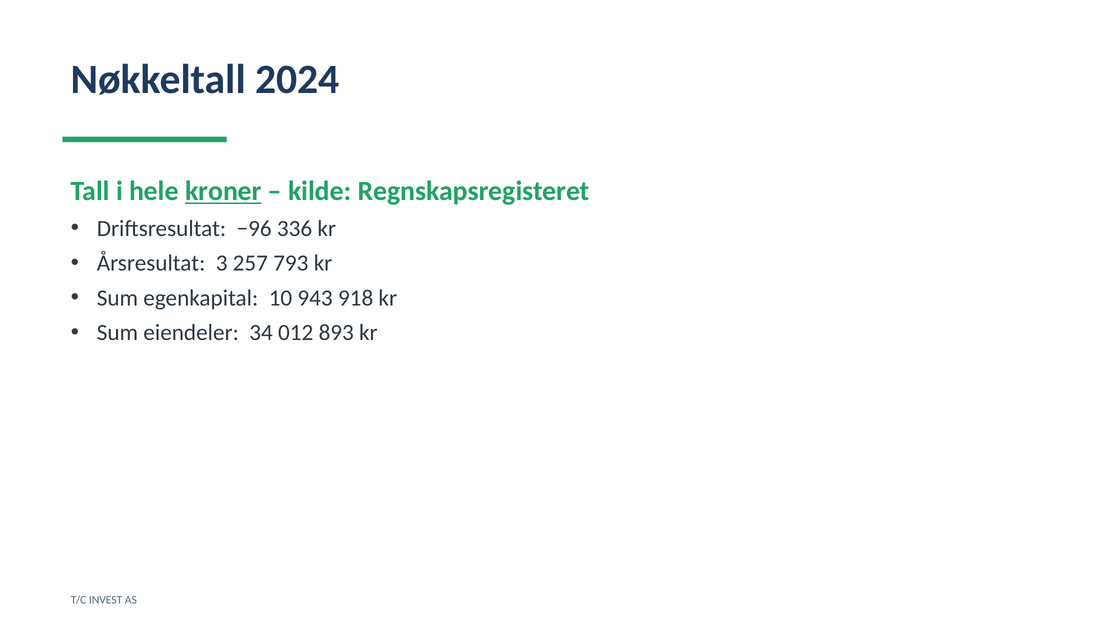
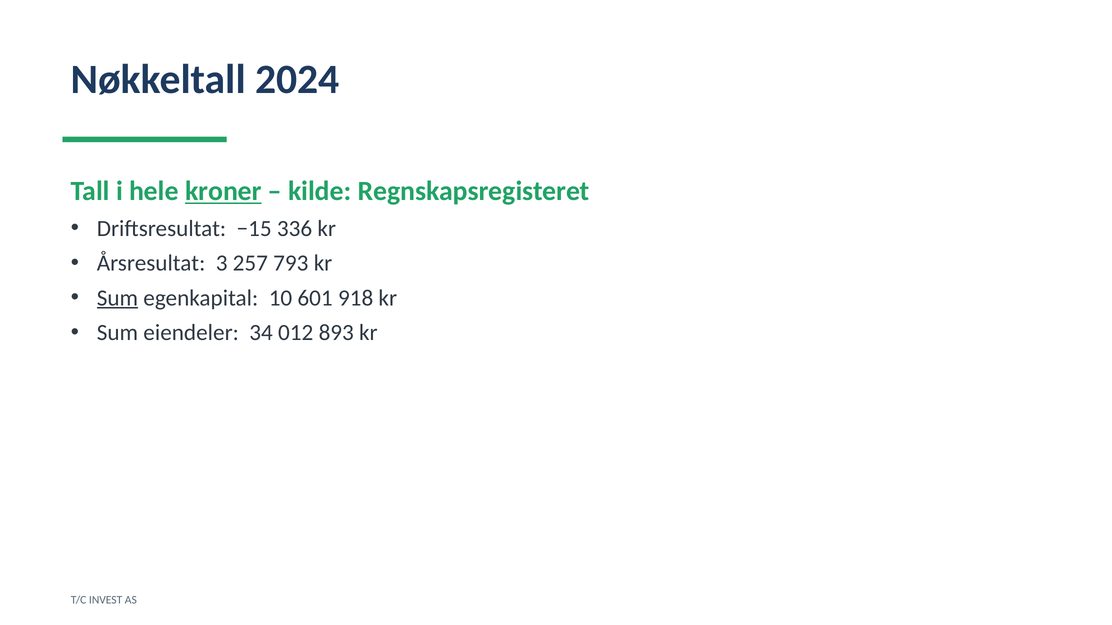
−96: −96 -> −15 (254, 229)
Sum underline: none -> present (117, 298)
943: 943 -> 601 (315, 298)
